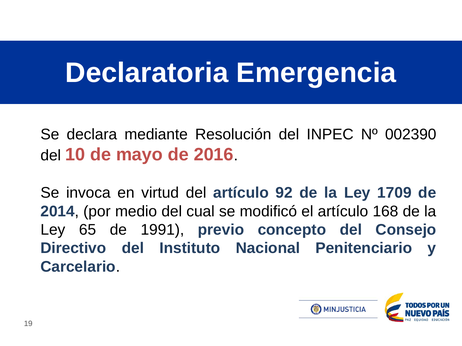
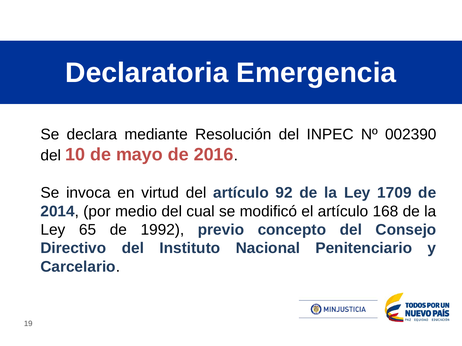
1991: 1991 -> 1992 (162, 230)
